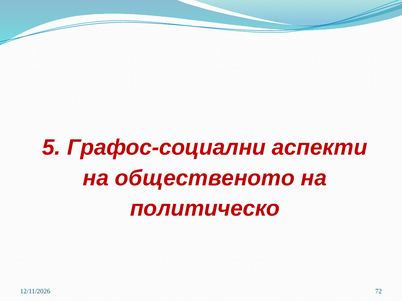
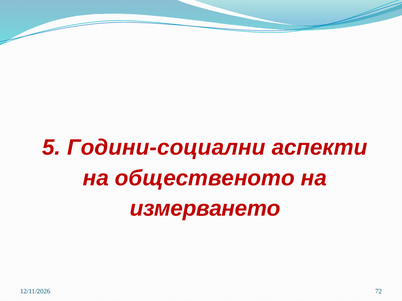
Графос-социални: Графос-социални -> Години-социални (166, 148)
политическо: политическо -> измерването (205, 209)
